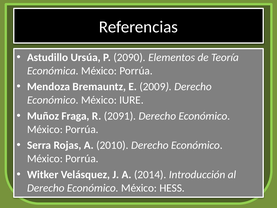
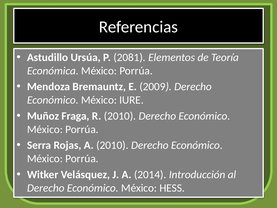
2090: 2090 -> 2081 (130, 57)
R 2091: 2091 -> 2010 (120, 116)
